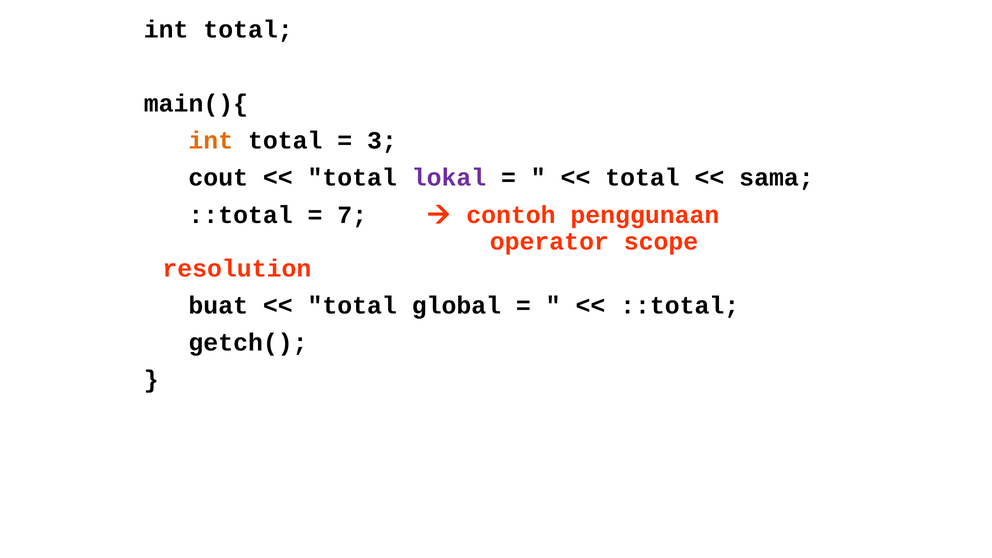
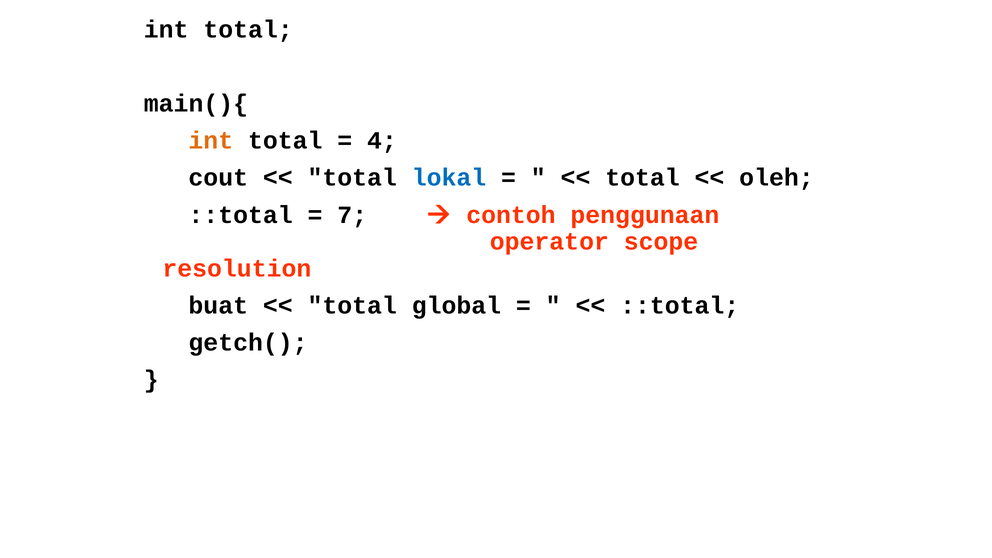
3: 3 -> 4 (382, 141)
lokal colour: purple -> blue (449, 178)
sama: sama -> oleh (776, 178)
